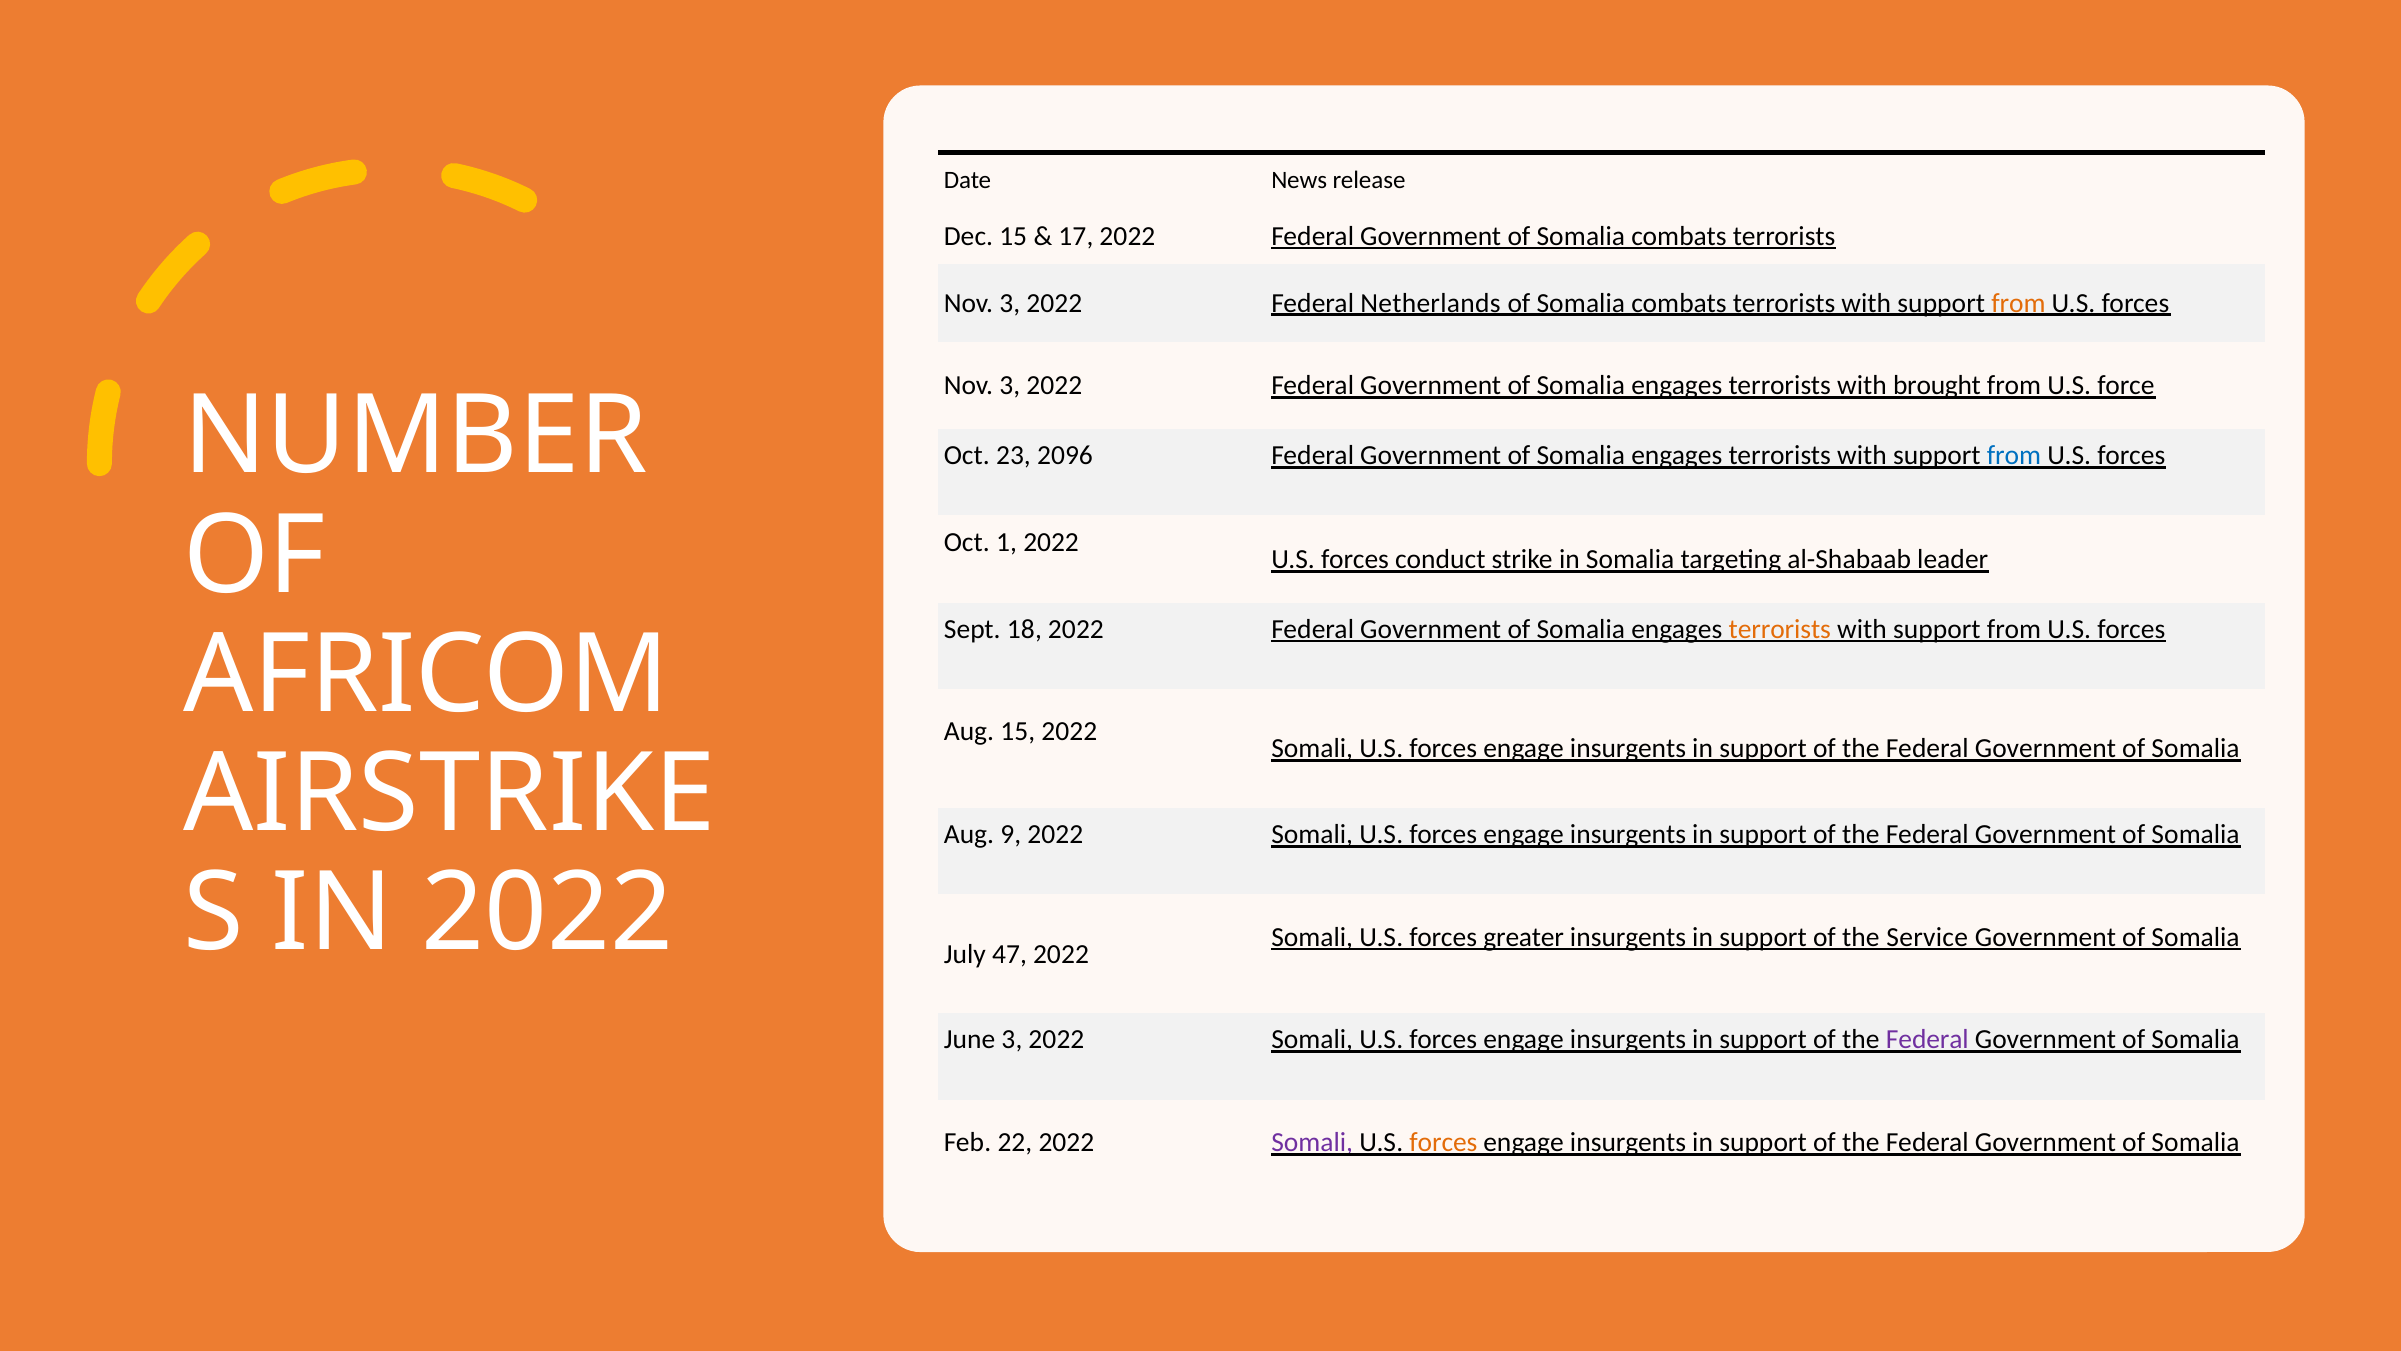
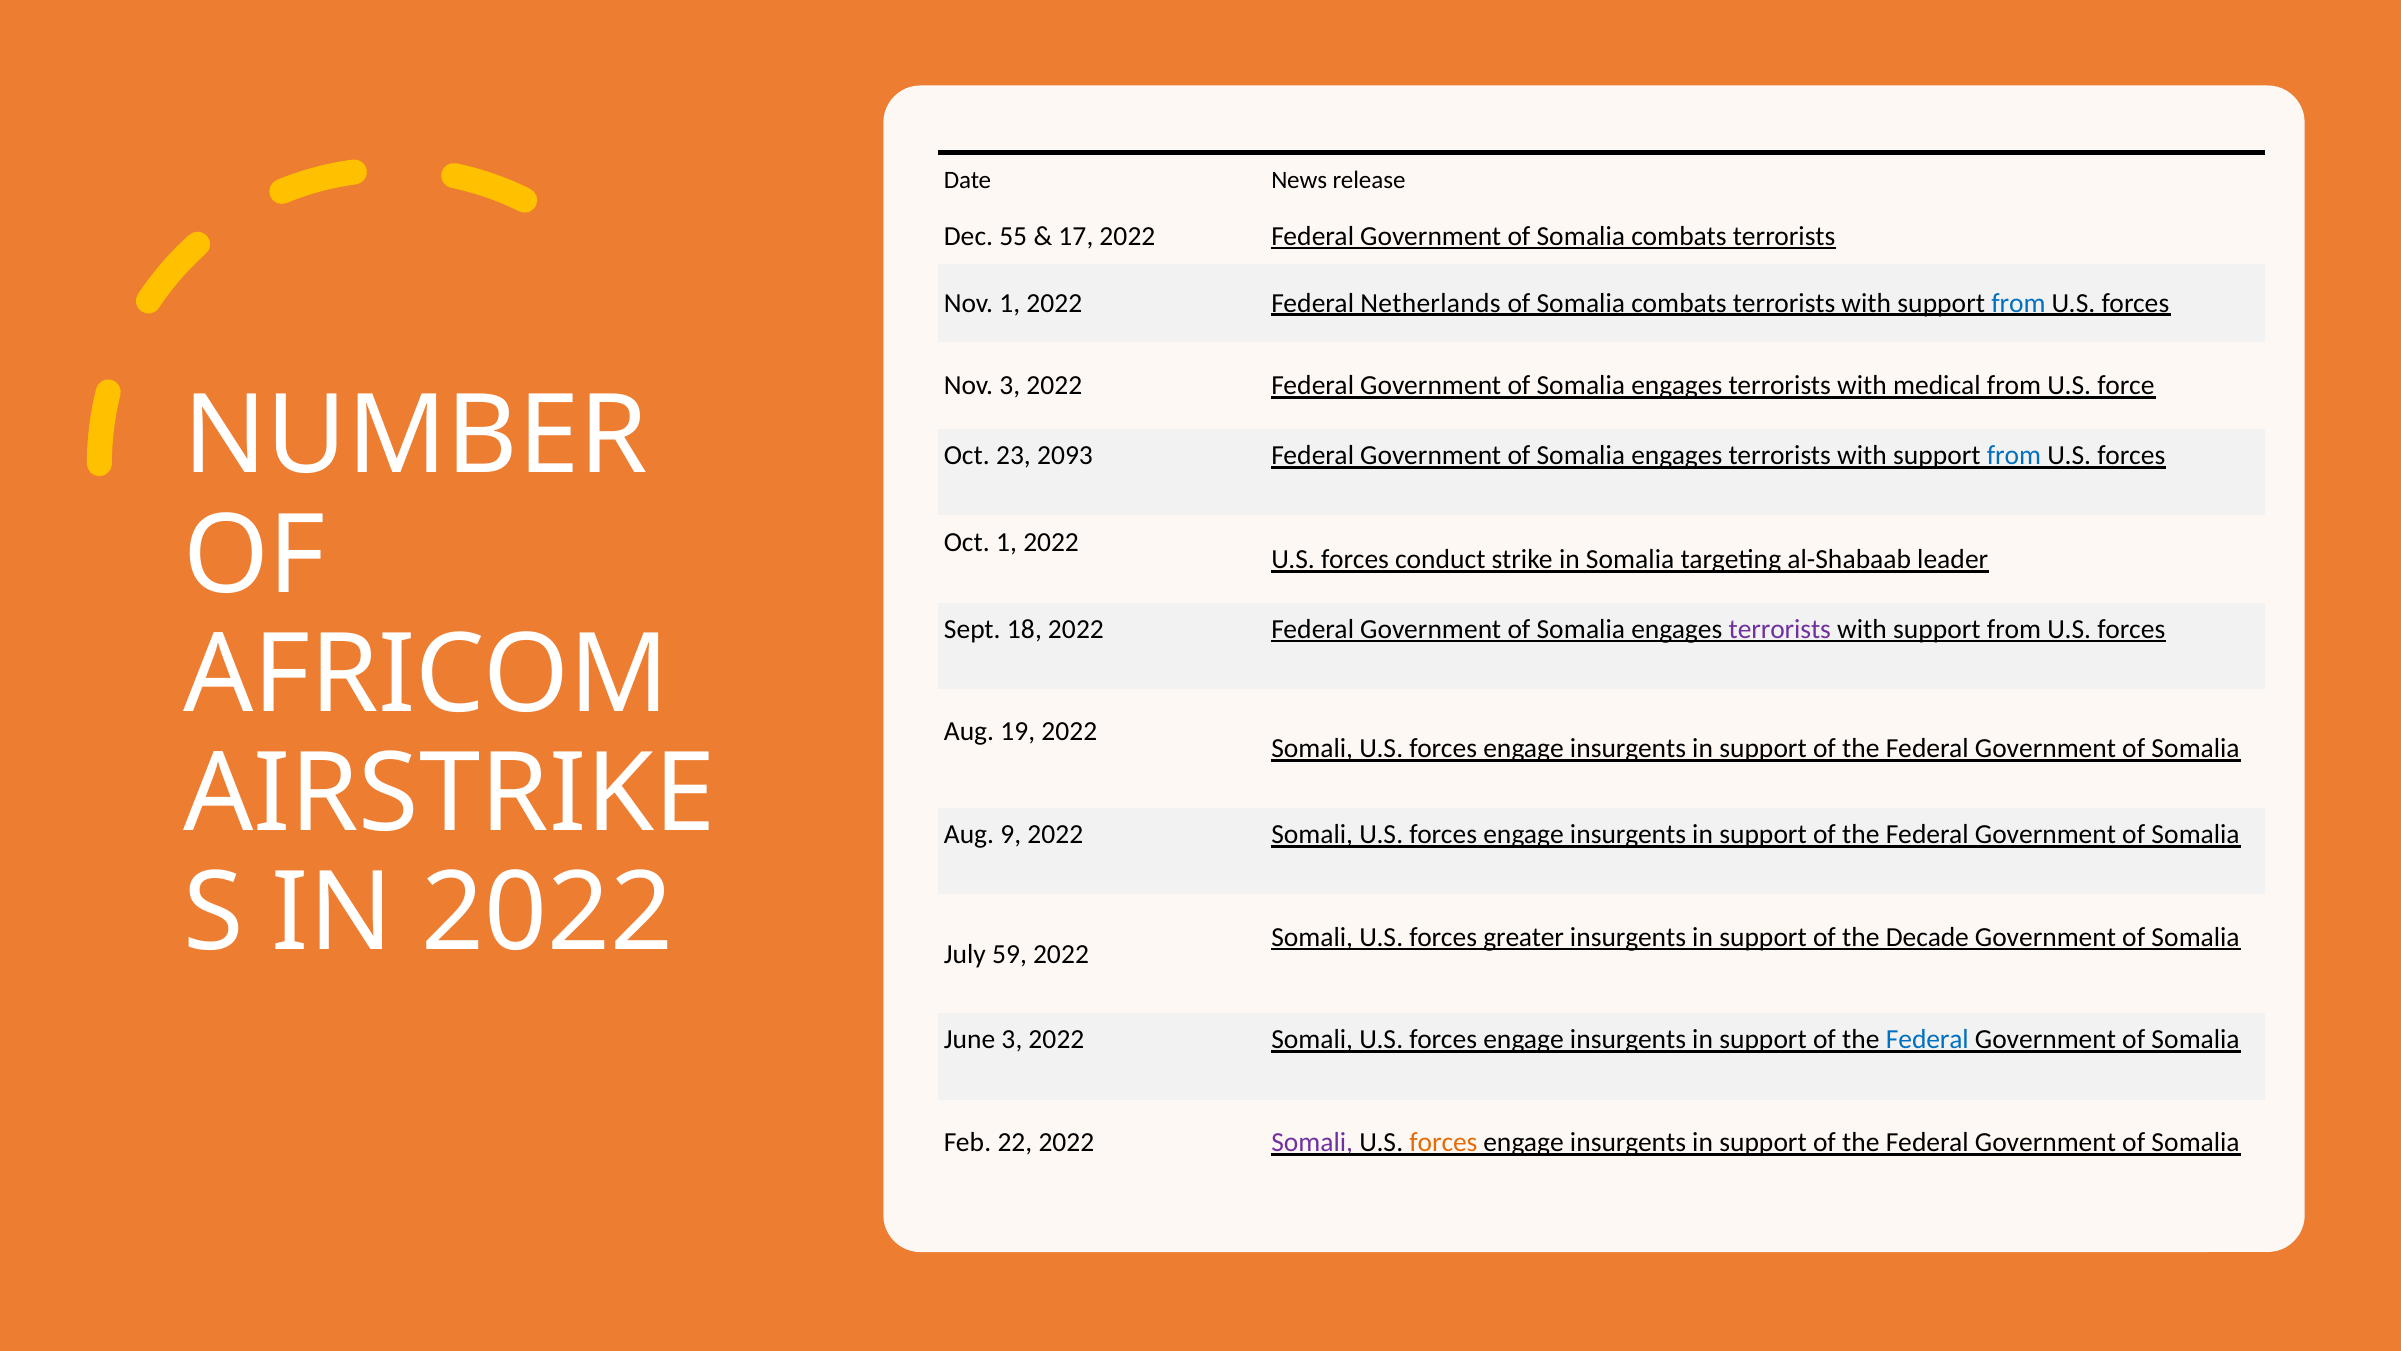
Dec 15: 15 -> 55 (1013, 236)
3: 3 -> 1 (1010, 303)
from colour: orange -> blue (2018, 303)
brought: brought -> medical (1937, 385)
2096: 2096 -> 2093 (1065, 455)
terrorists colour: orange -> purple (1780, 629)
Aug 15: 15 -> 19 (1018, 732)
Service: Service -> Decade (1927, 937)
47: 47 -> 59 (1010, 954)
Federal colour: purple -> blue (1927, 1039)
